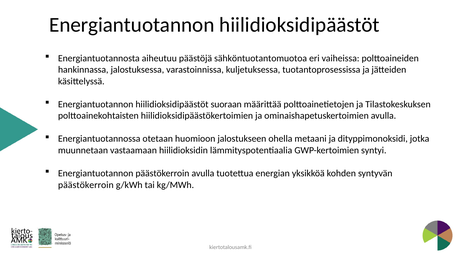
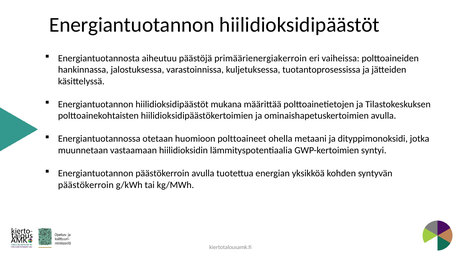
sähköntuotantomuotoa: sähköntuotantomuotoa -> primäärienergiakerroin (261, 58)
suoraan: suoraan -> mukana (226, 104)
jalostukseen: jalostukseen -> polttoaineet (242, 139)
